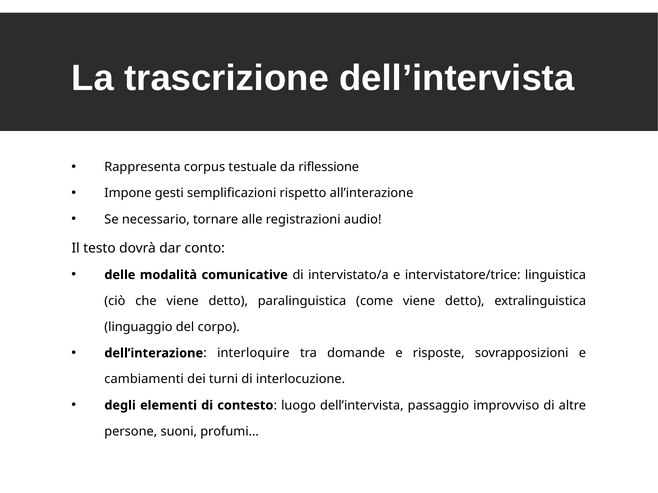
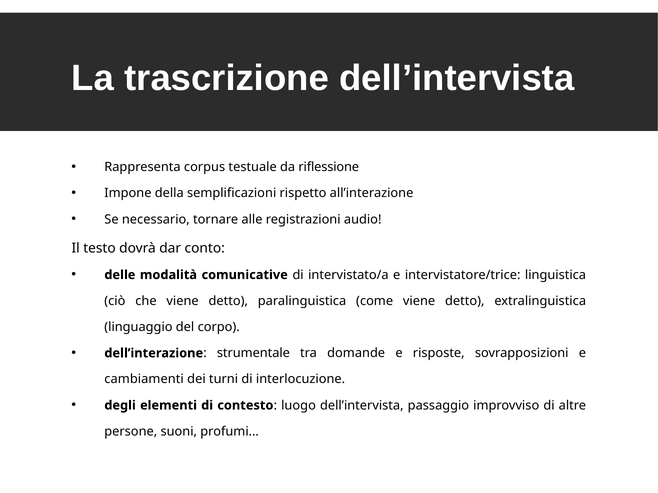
gesti: gesti -> della (169, 193)
interloquire: interloquire -> strumentale (253, 353)
